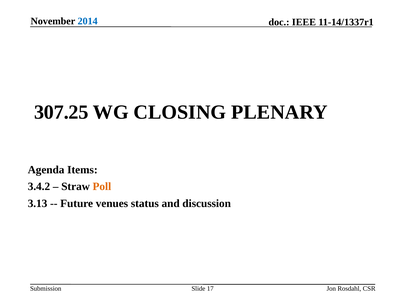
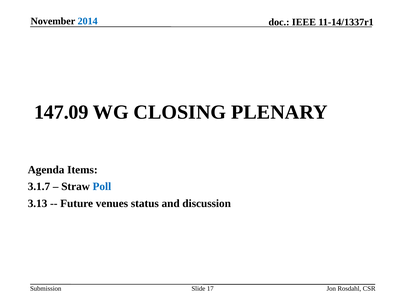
307.25: 307.25 -> 147.09 (61, 112)
3.4.2: 3.4.2 -> 3.1.7 (39, 187)
Poll colour: orange -> blue (102, 187)
